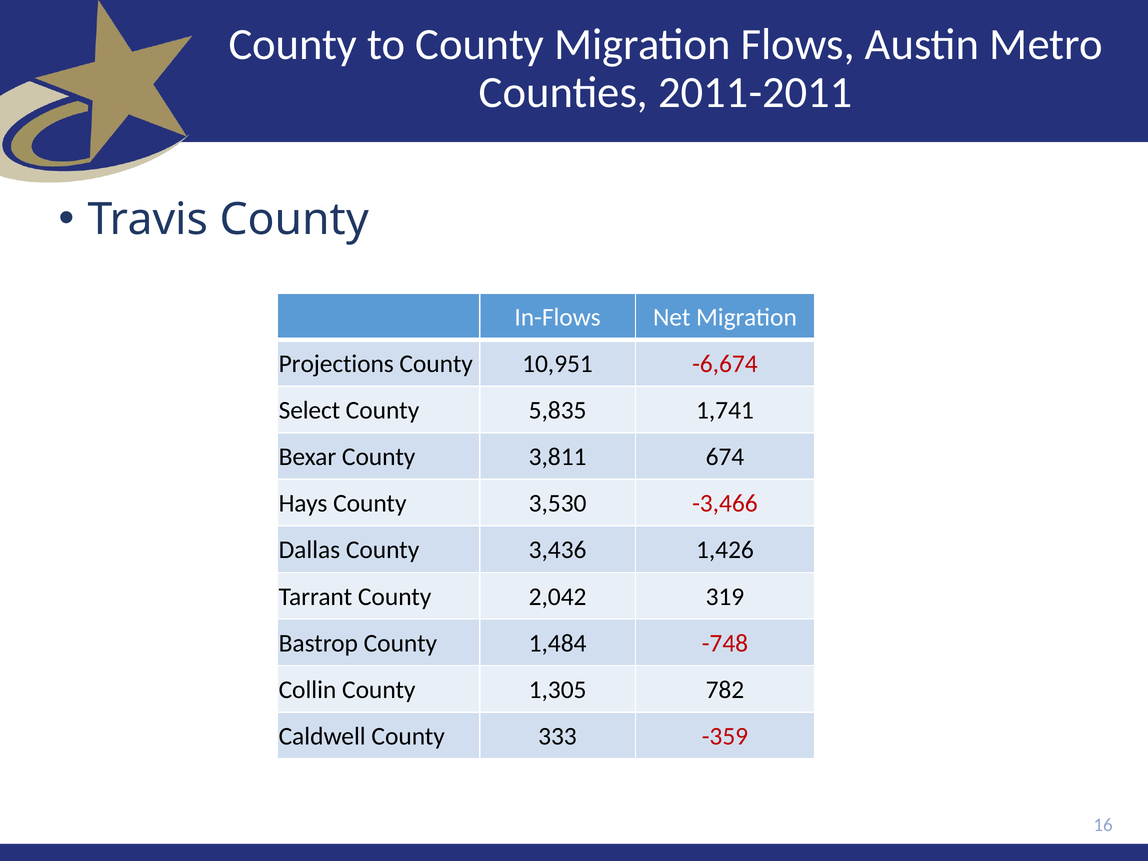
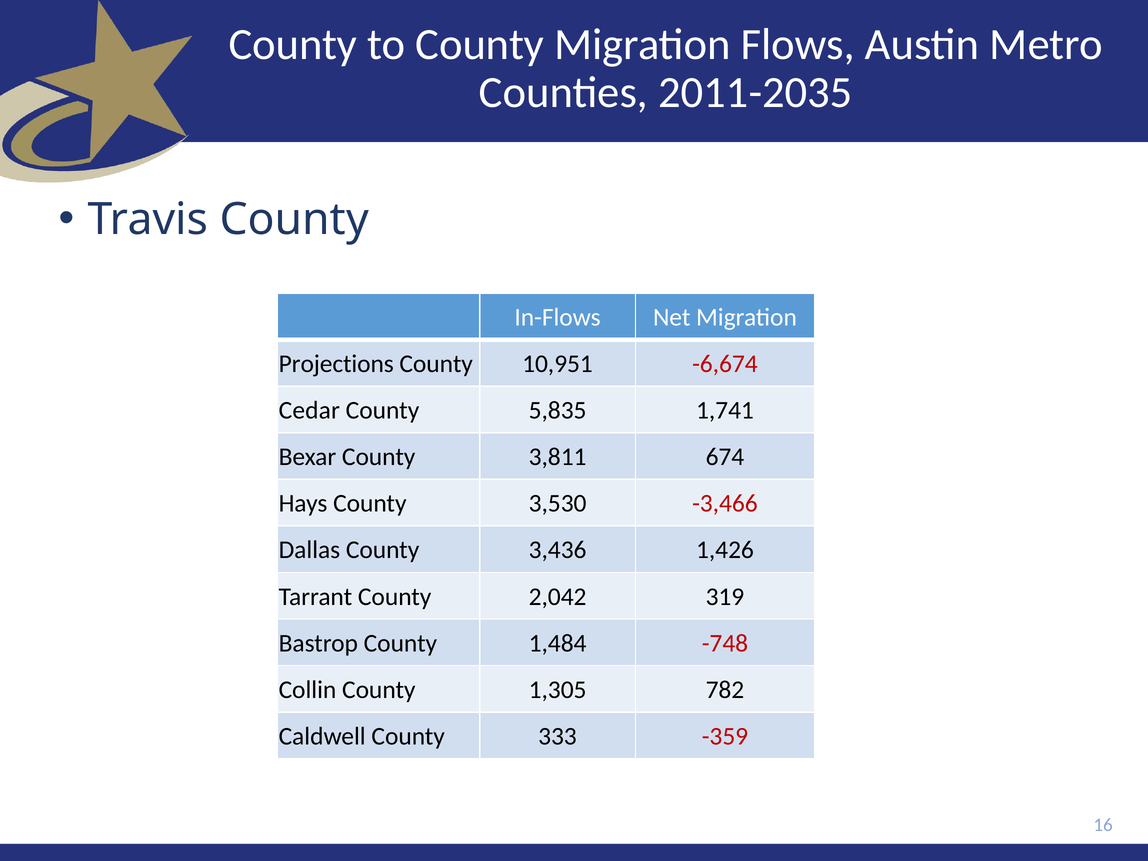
2011-2011: 2011-2011 -> 2011-2035 (755, 93)
Select: Select -> Cedar (309, 410)
